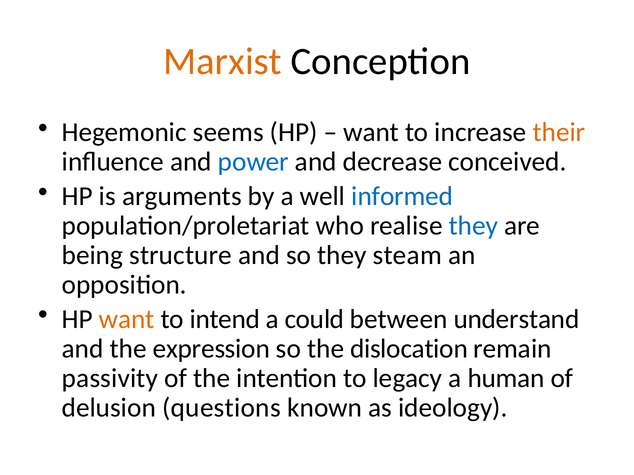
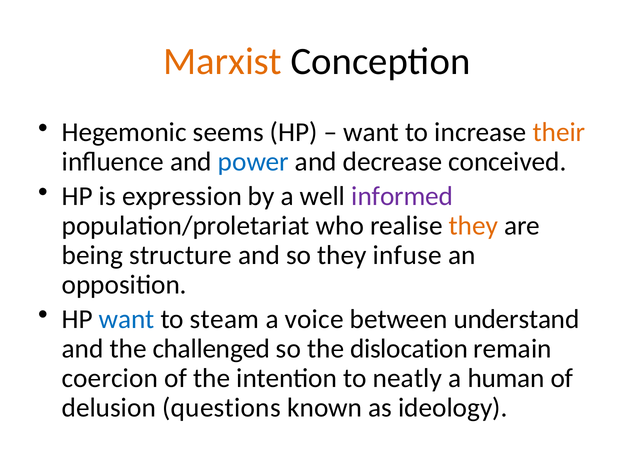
arguments: arguments -> expression (182, 196)
informed colour: blue -> purple (402, 196)
they colour: blue -> orange (473, 226)
steam: steam -> infuse (407, 255)
want colour: orange -> blue (127, 320)
intend: intend -> steam (225, 320)
could: could -> voice (314, 320)
expression: expression -> challenged (211, 349)
passivity: passivity -> coercion (110, 379)
legacy: legacy -> neatly (407, 379)
